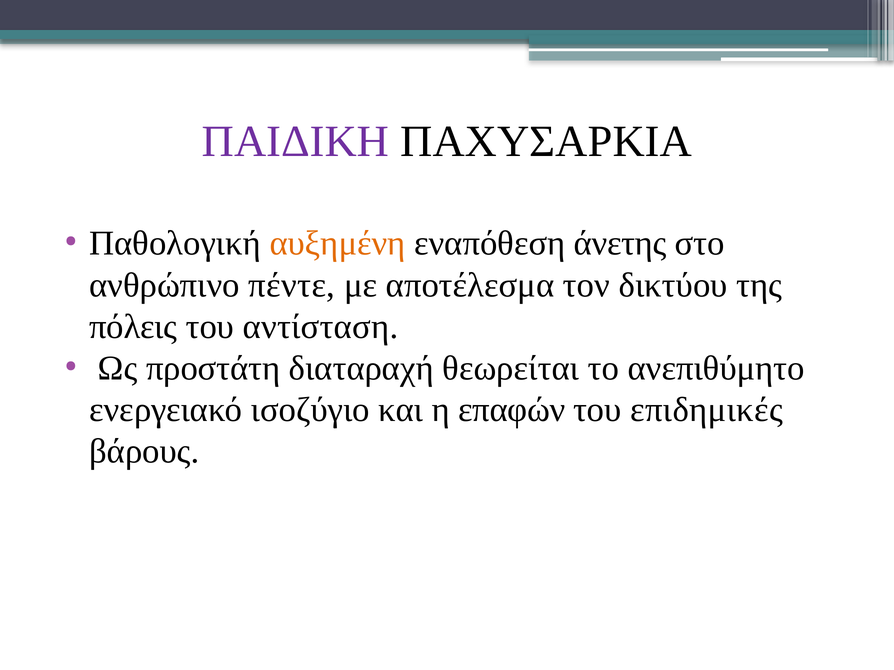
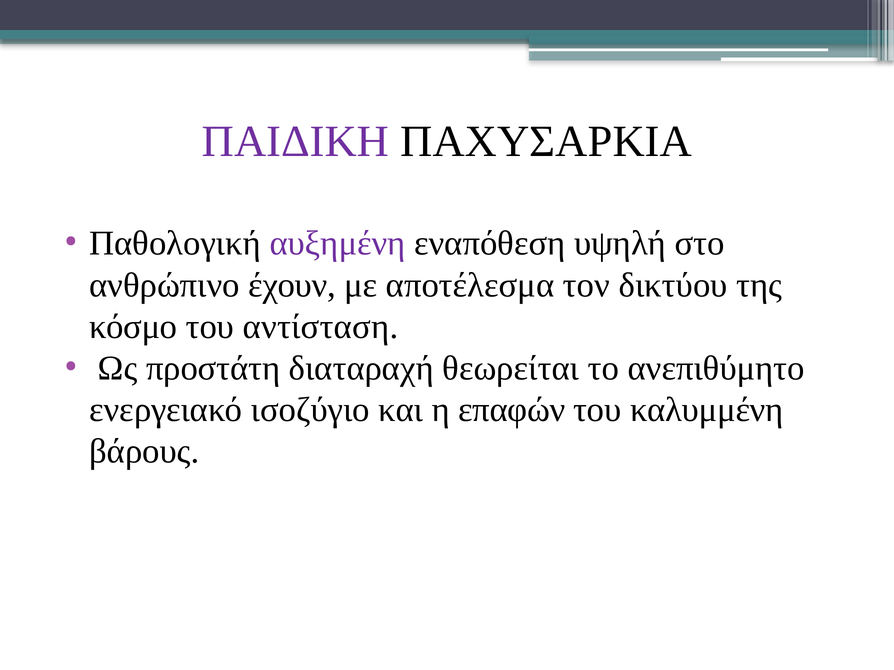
αυξημένη colour: orange -> purple (338, 244)
άνετης: άνετης -> υψηλή (620, 244)
πέντε: πέντε -> έχουν (292, 285)
πόλεις: πόλεις -> κόσμο (133, 327)
επιδημικές: επιδημικές -> καλυμμένη (707, 410)
